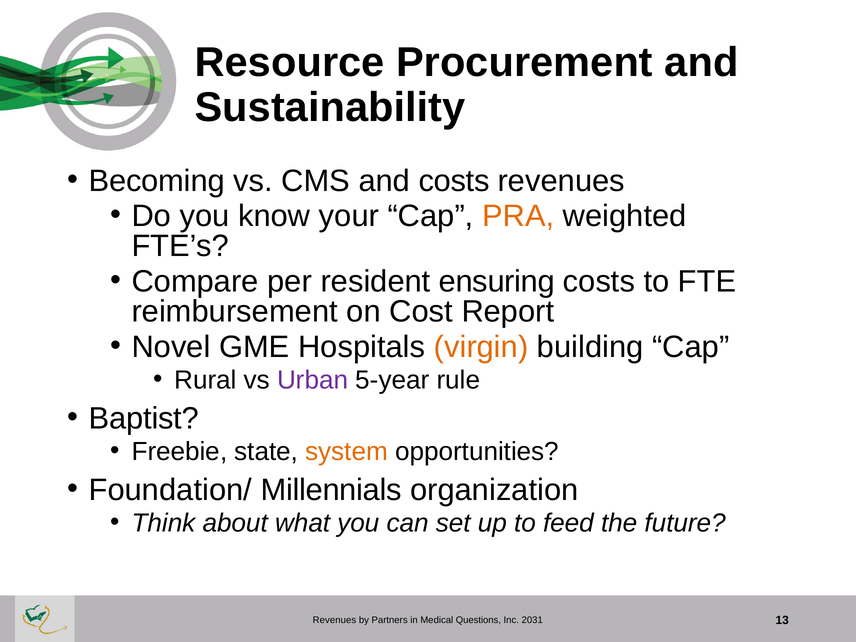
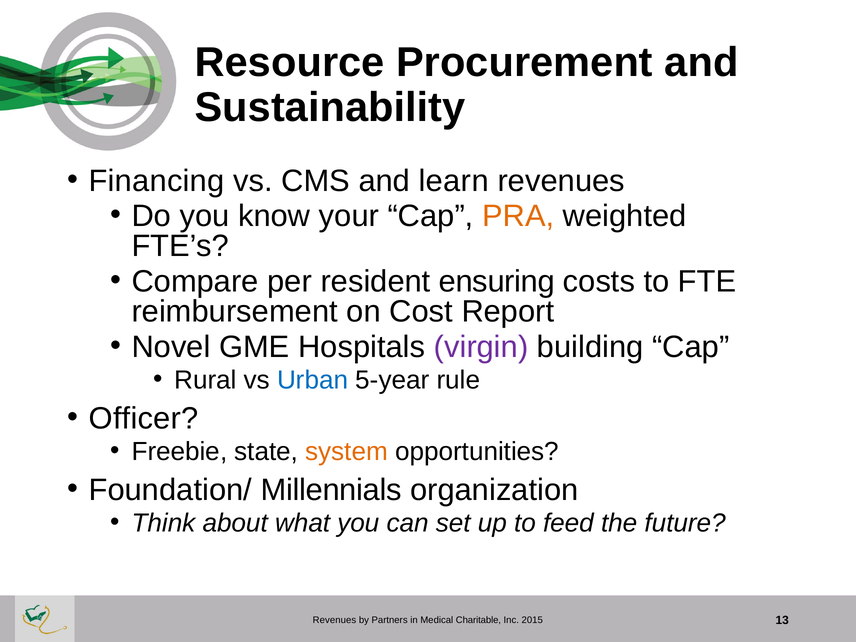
Becoming: Becoming -> Financing (157, 181)
and costs: costs -> learn (454, 181)
virgin colour: orange -> purple (481, 347)
Urban colour: purple -> blue (313, 380)
Baptist: Baptist -> Officer (144, 418)
Questions: Questions -> Charitable (478, 620)
2031: 2031 -> 2015 (532, 620)
